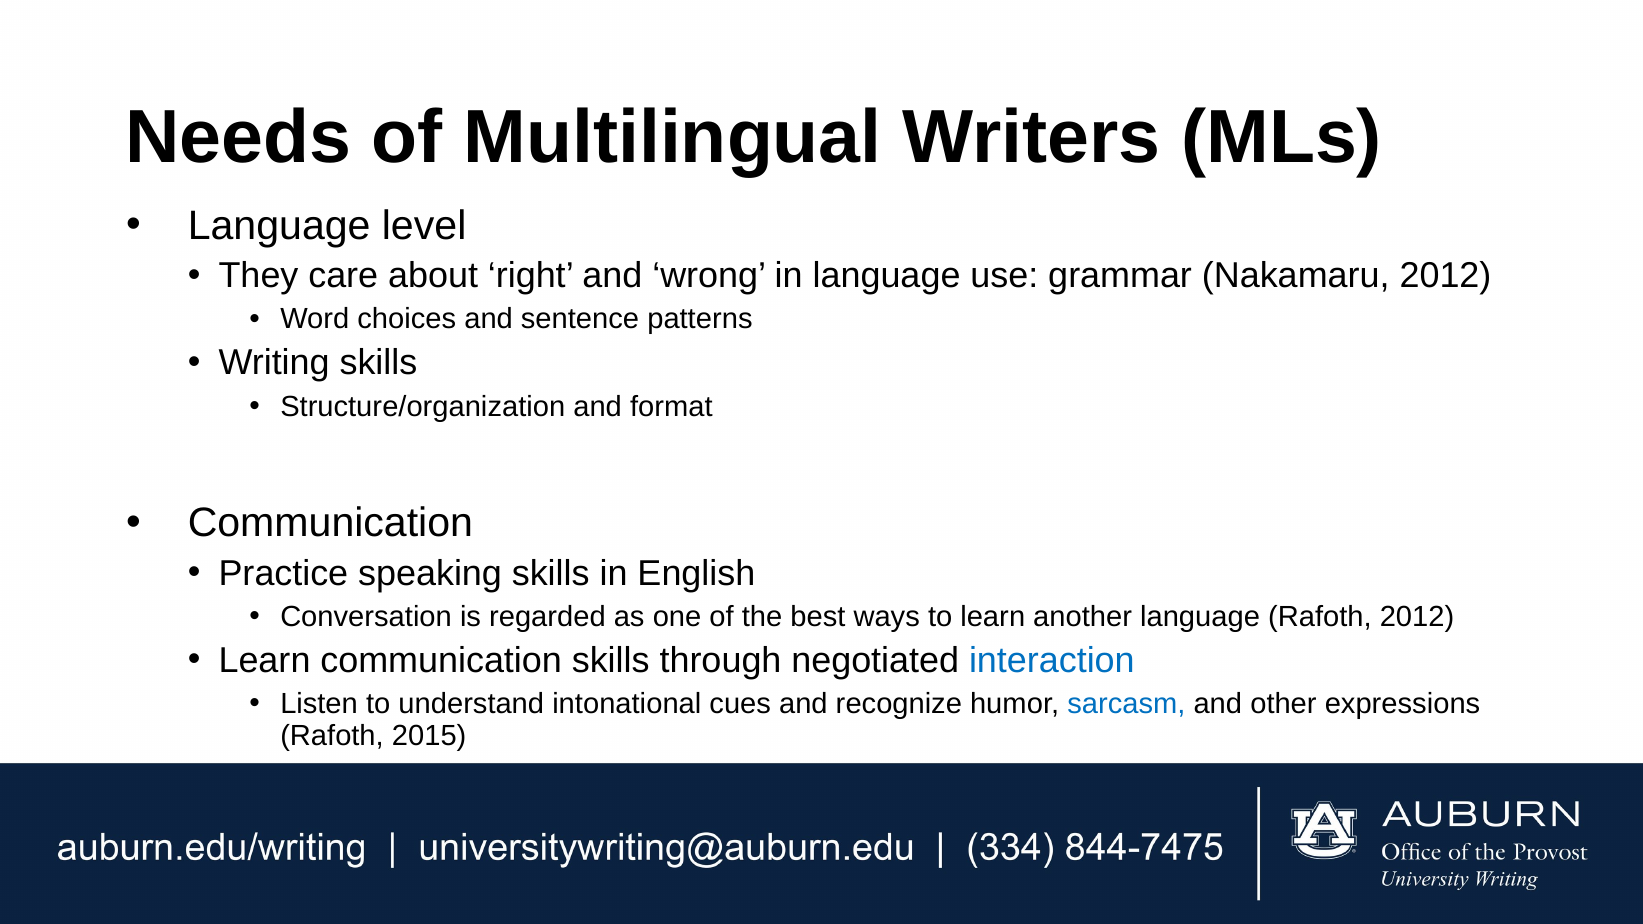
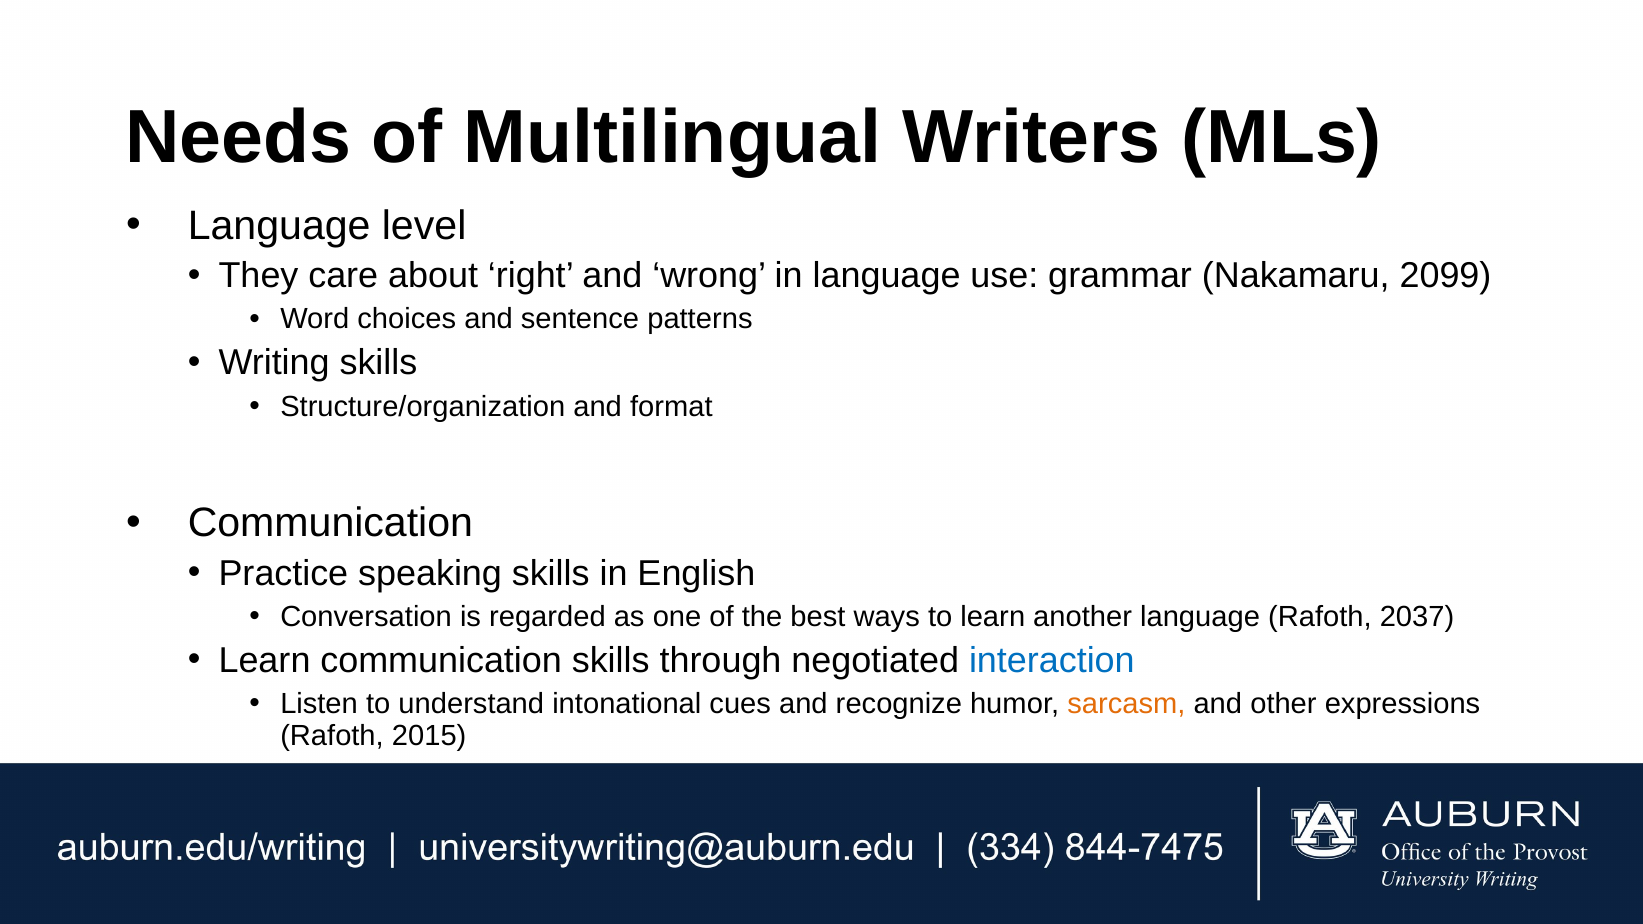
Nakamaru 2012: 2012 -> 2099 (1445, 276)
Rafoth 2012: 2012 -> 2037 (1417, 617)
sarcasm colour: blue -> orange (1126, 704)
